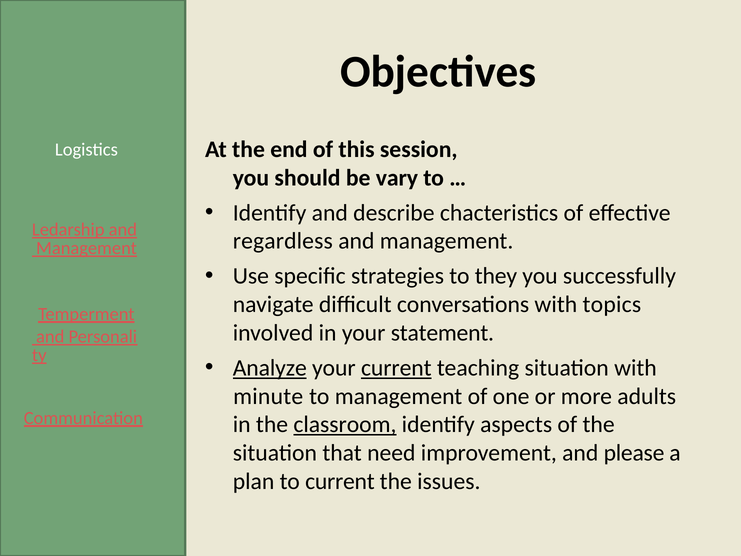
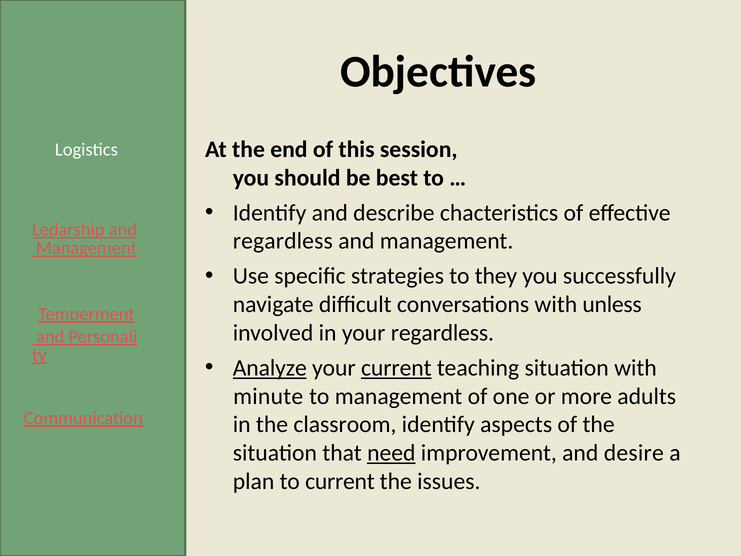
vary: vary -> best (397, 178)
topics: topics -> unless (612, 304)
your statement: statement -> regardless (442, 333)
classroom underline: present -> none (345, 424)
need underline: none -> present (391, 453)
please: please -> desire (634, 453)
